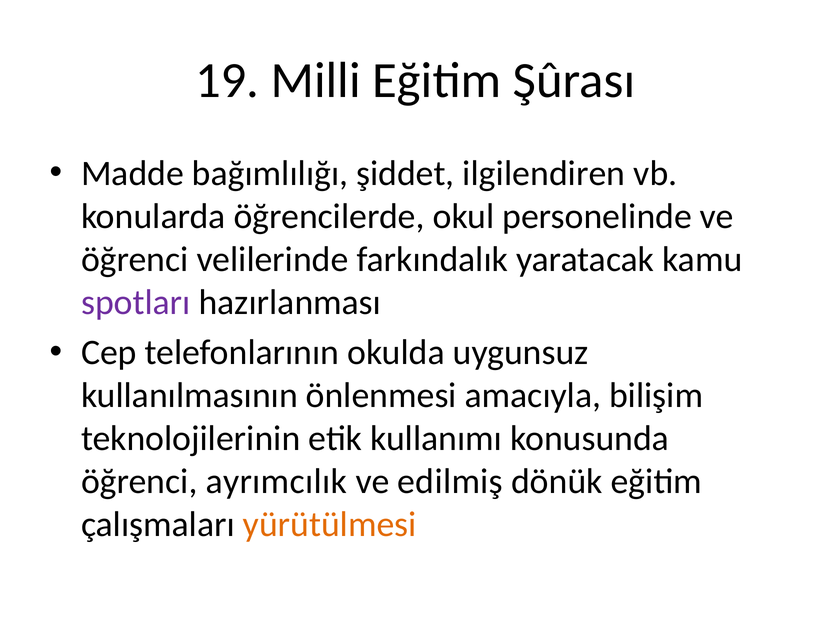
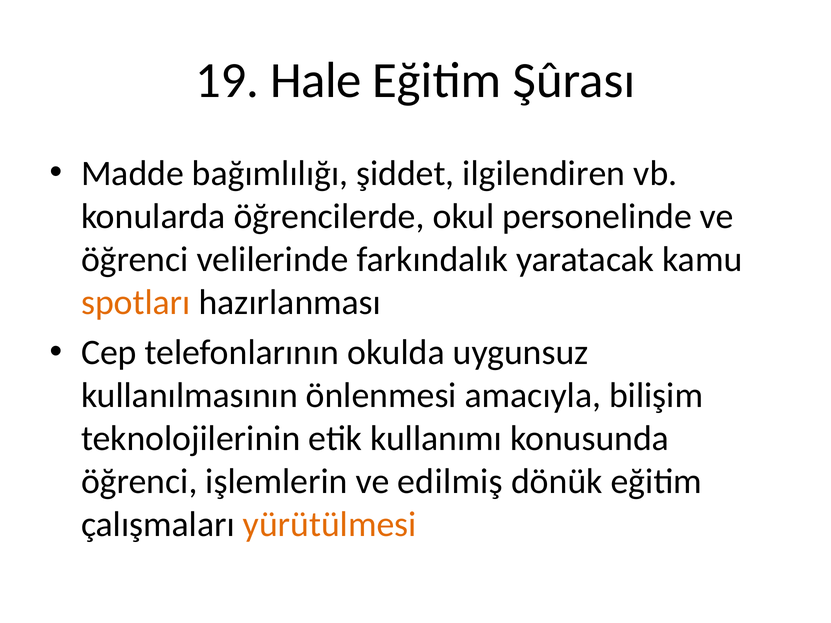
Milli: Milli -> Hale (316, 80)
spotları colour: purple -> orange (136, 302)
ayrımcılık: ayrımcılık -> işlemlerin (277, 482)
